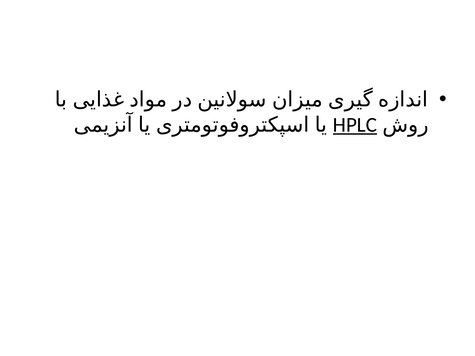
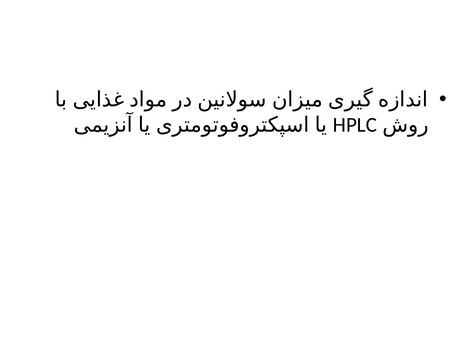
HPLC underline: present -> none (355, 125)
